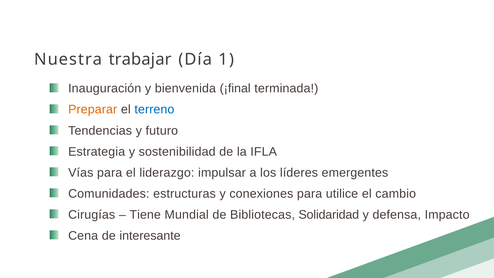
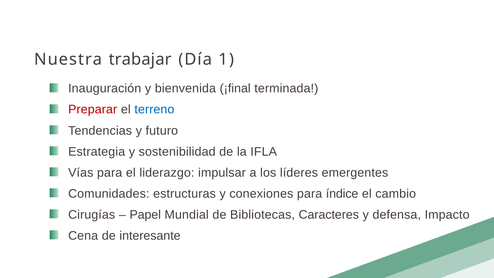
Preparar colour: orange -> red (93, 110)
utilice: utilice -> índice (342, 194)
Tiene: Tiene -> Papel (145, 215)
Solidaridad: Solidaridad -> Caracteres (329, 215)
